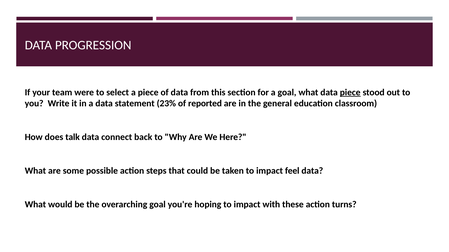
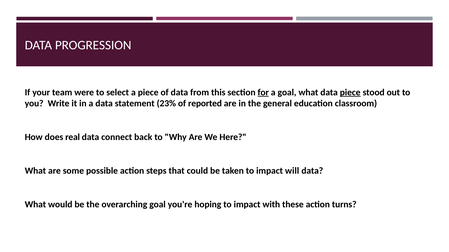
for underline: none -> present (263, 93)
talk: talk -> real (73, 137)
feel: feel -> will (292, 171)
